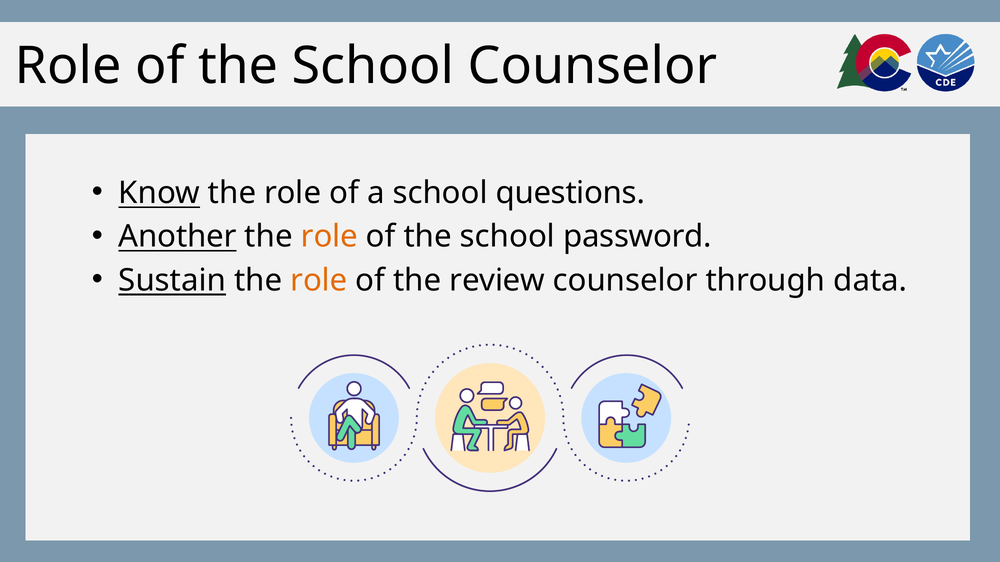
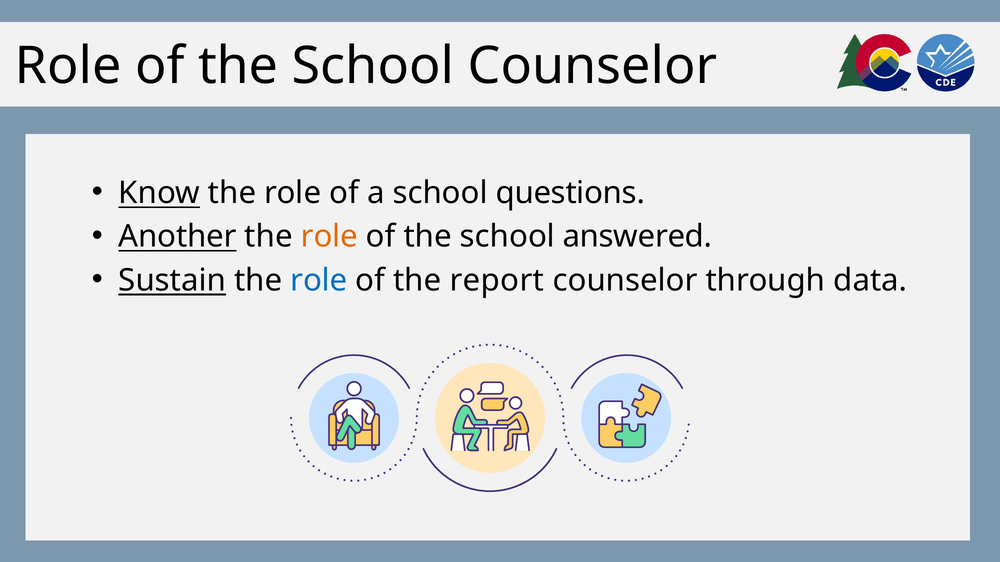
password: password -> answered (637, 237)
role colour: orange -> blue (319, 281)
review: review -> report (497, 281)
